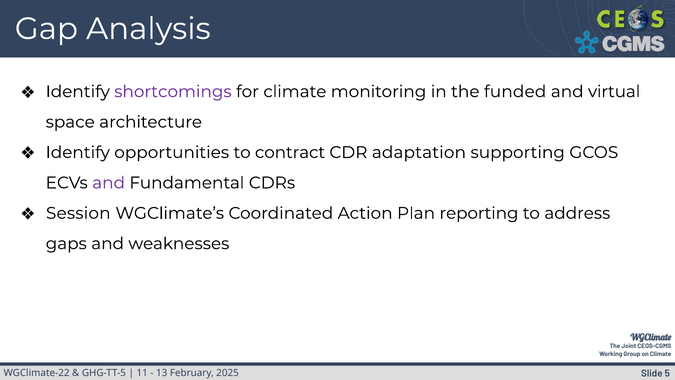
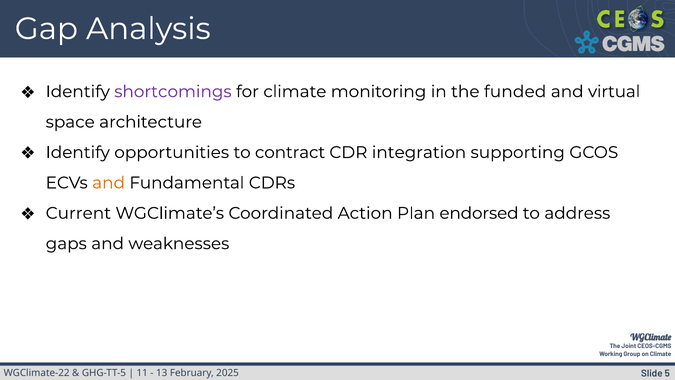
adaptation: adaptation -> integration (419, 152)
and colour: purple -> orange (109, 183)
Session: Session -> Current (78, 213)
reporting: reporting -> endorsed (479, 213)
